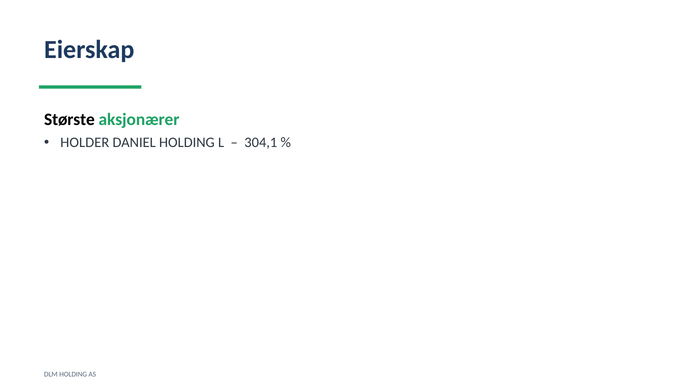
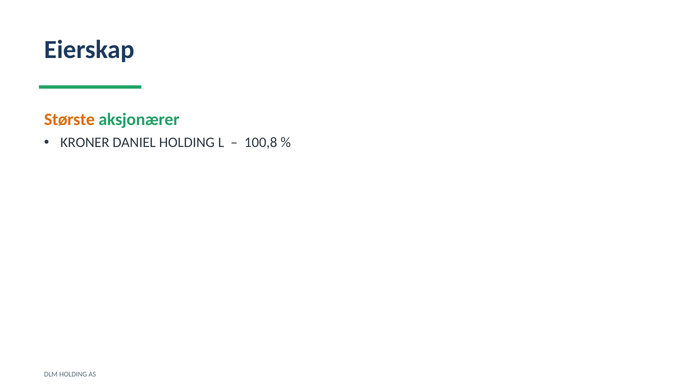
Største colour: black -> orange (69, 119)
HOLDER: HOLDER -> KRONER (85, 143)
304,1: 304,1 -> 100,8 (261, 143)
